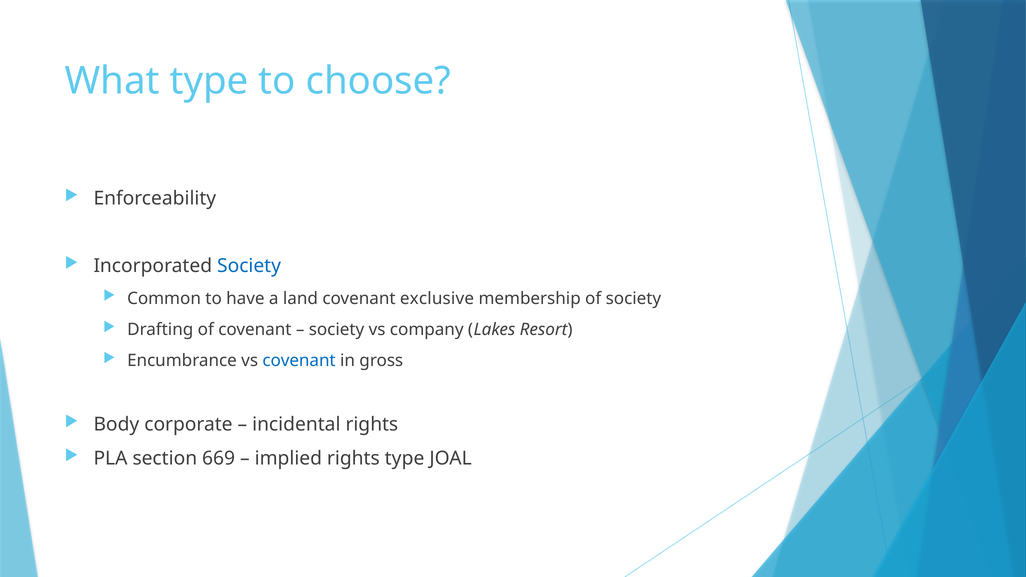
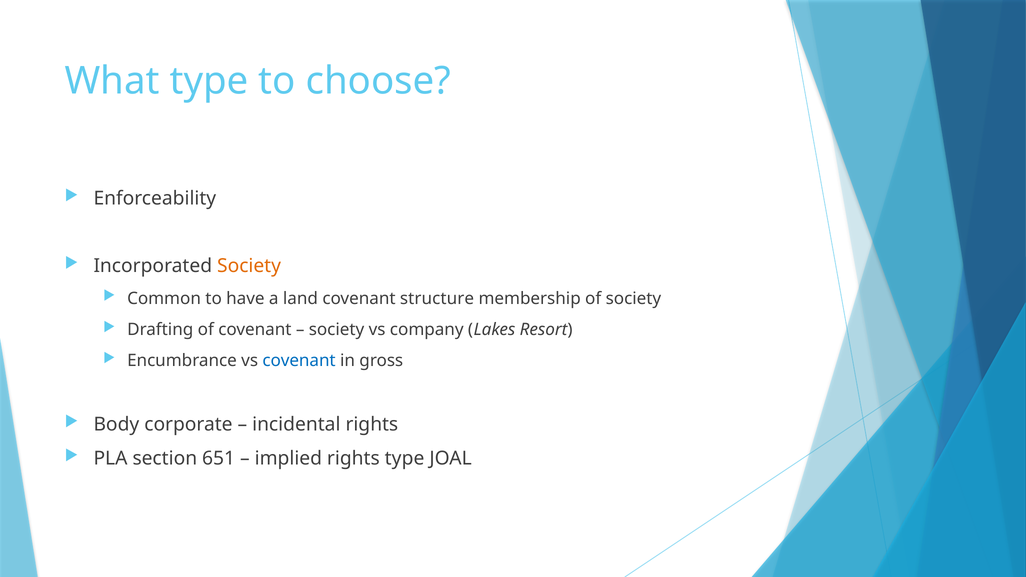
Society colour: blue -> orange (249, 266)
exclusive: exclusive -> structure (437, 298)
669: 669 -> 651 (219, 458)
